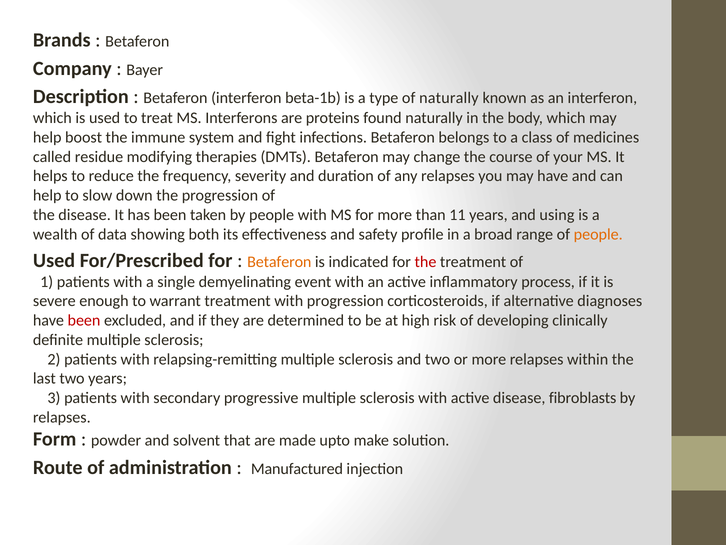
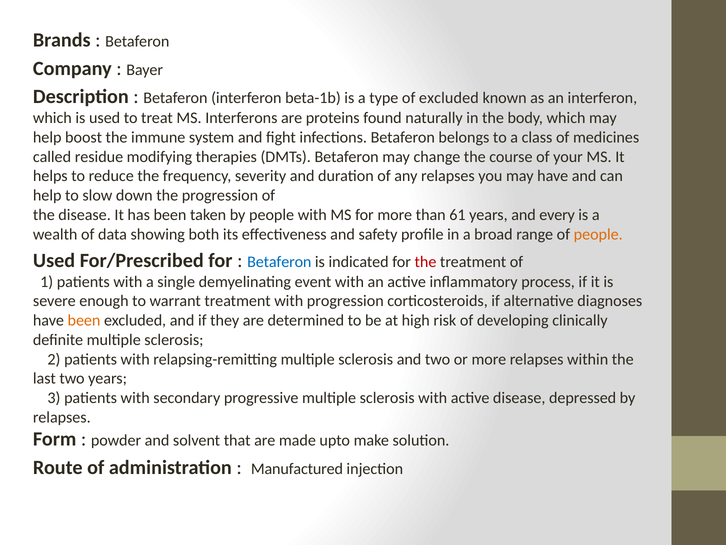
of naturally: naturally -> excluded (449, 98)
11: 11 -> 61 (457, 215)
using: using -> every (557, 215)
Betaferon colour: orange -> blue (279, 261)
been colour: red -> orange (84, 320)
fibroblasts: fibroblasts -> depressed (583, 397)
